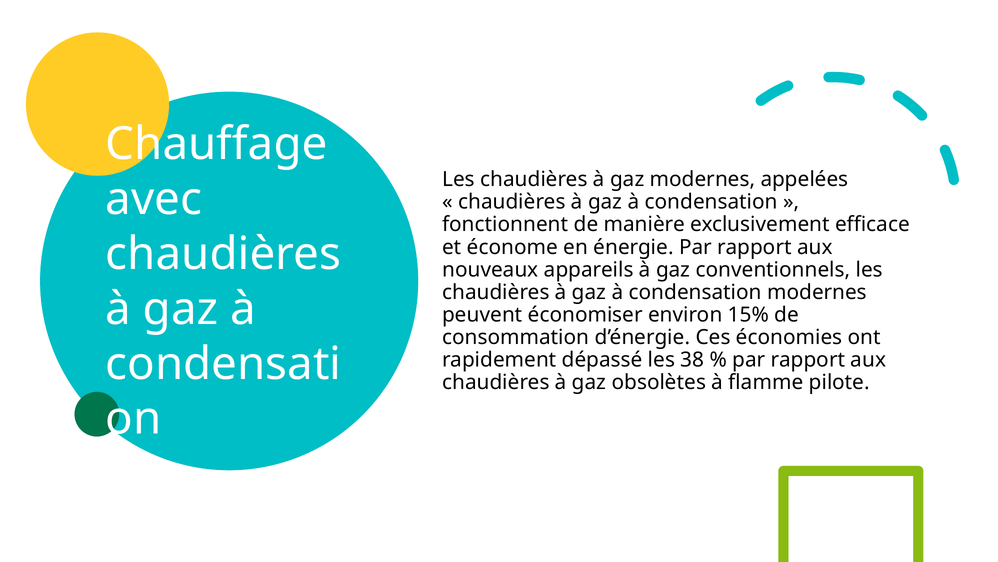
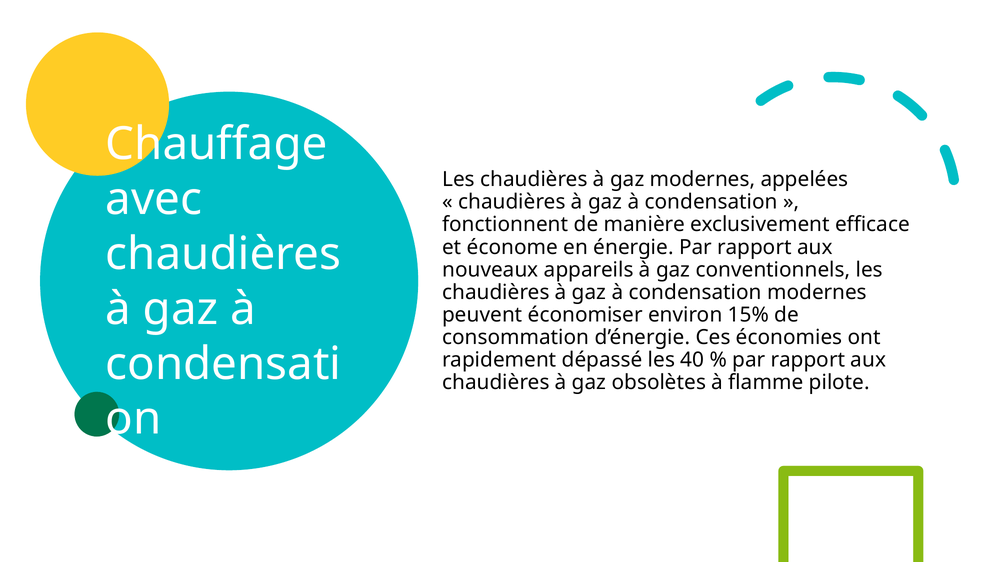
38: 38 -> 40 (692, 359)
